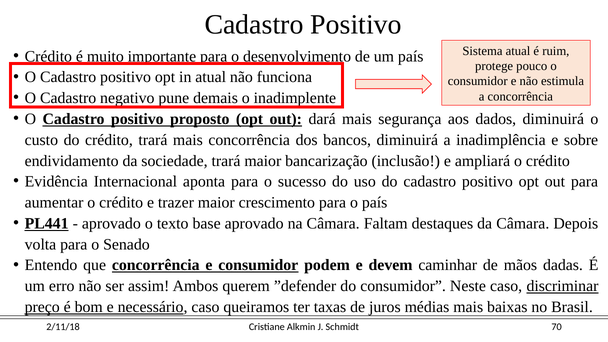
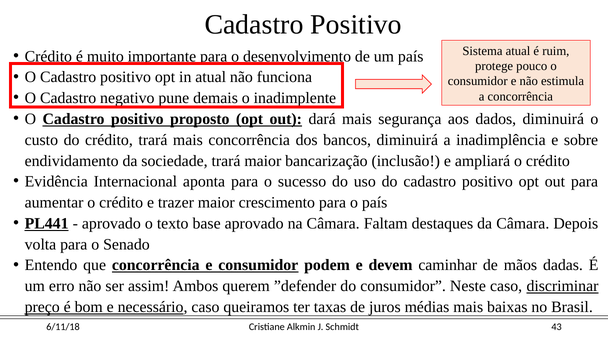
2/11/18: 2/11/18 -> 6/11/18 (63, 327)
70: 70 -> 43 (557, 327)
